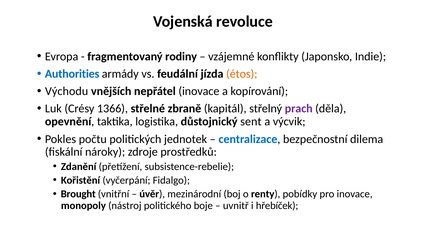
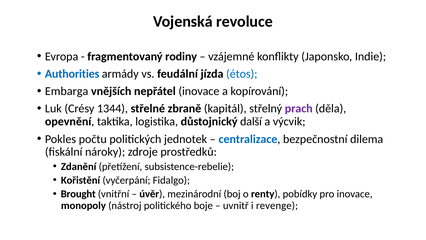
étos colour: orange -> blue (242, 74)
Východu: Východu -> Embarga (67, 91)
1366: 1366 -> 1344 (112, 108)
sent: sent -> další (251, 121)
hřebíček: hřebíček -> revenge (277, 205)
